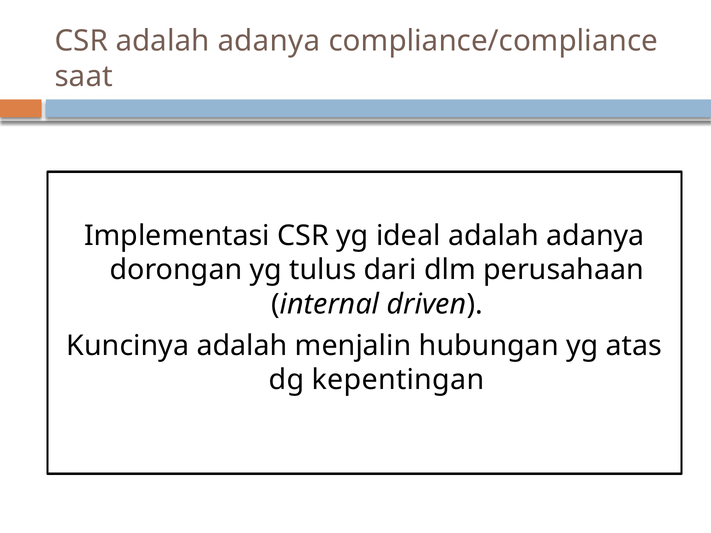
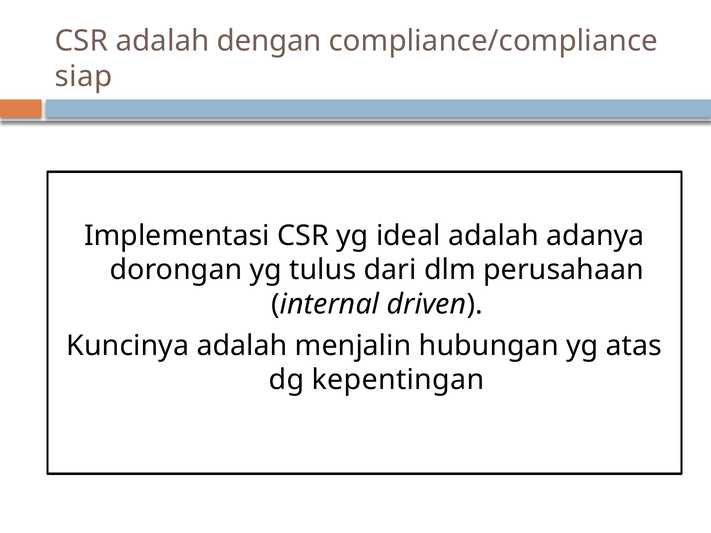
CSR adalah adanya: adanya -> dengan (269, 41)
saat: saat -> siap (84, 77)
